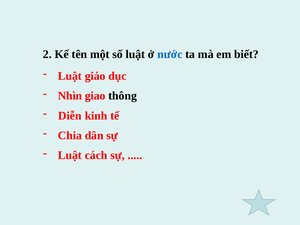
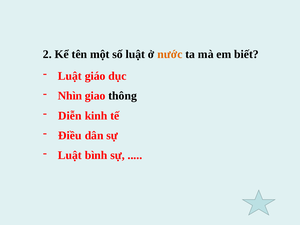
nước colour: blue -> orange (170, 54)
Chia: Chia -> Điều (70, 136)
cách: cách -> bình (96, 155)
